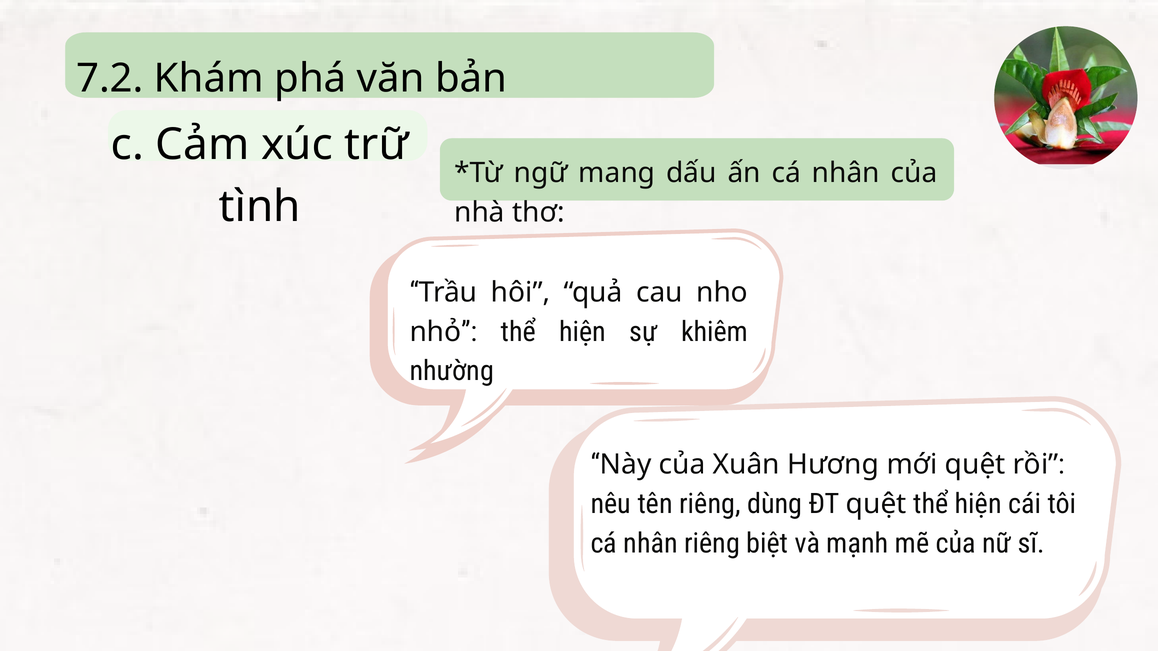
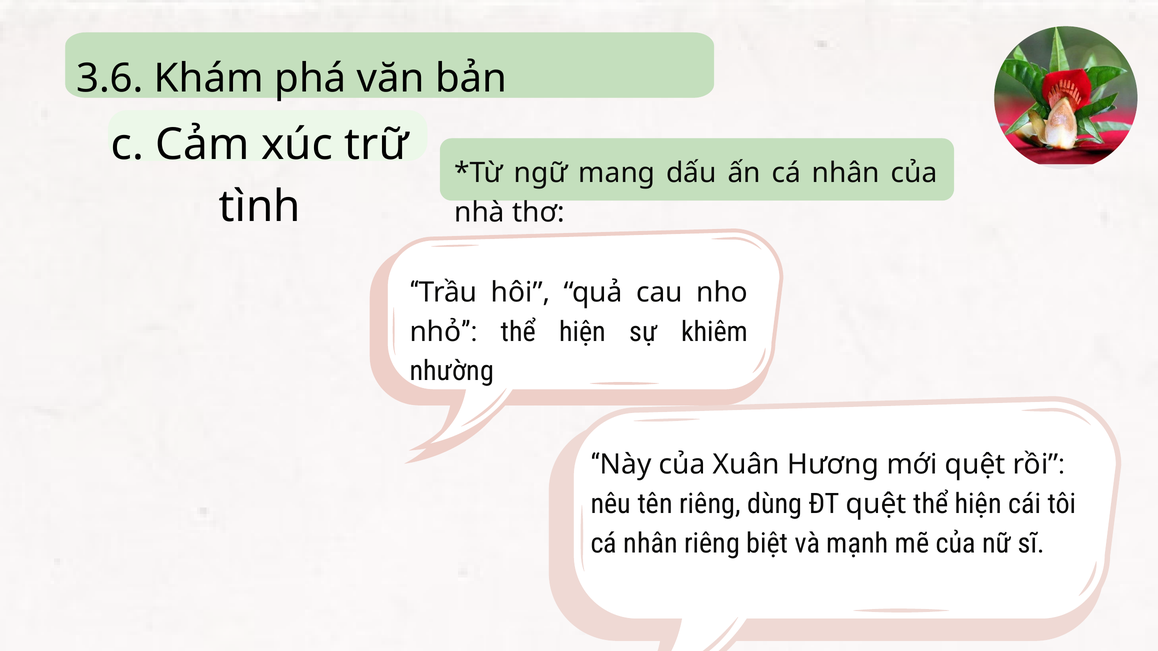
7.2: 7.2 -> 3.6 (110, 78)
